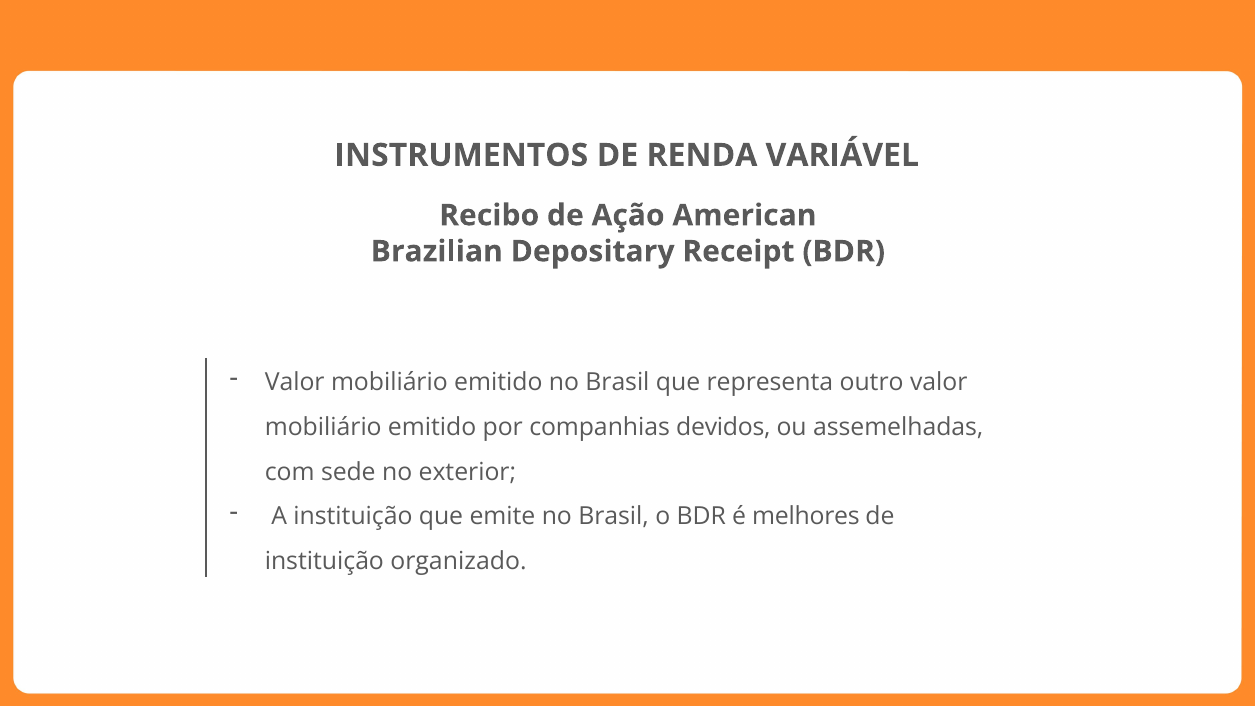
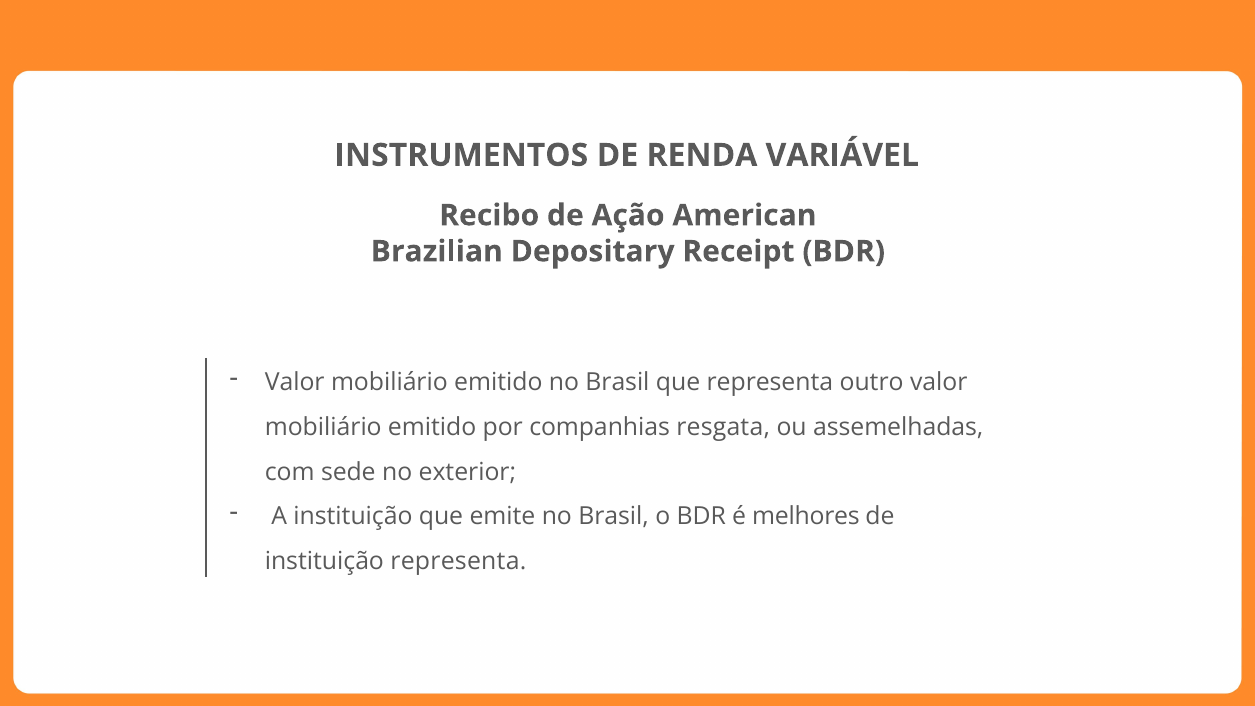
devidos: devidos -> resgata (723, 427)
instituição organizado: organizado -> representa (458, 561)
